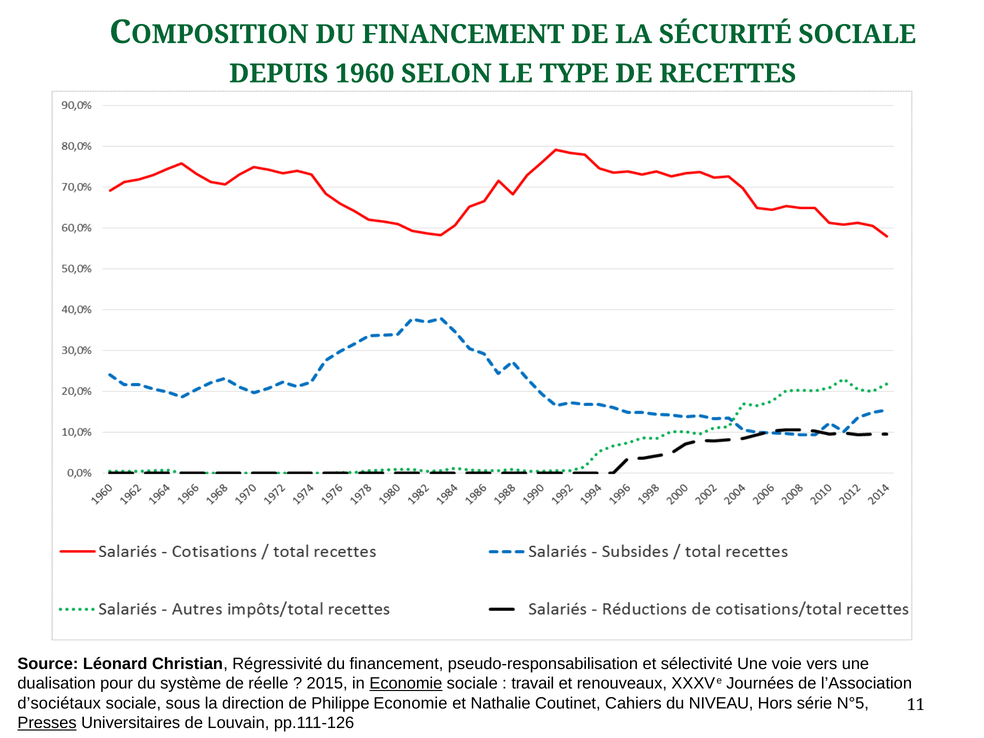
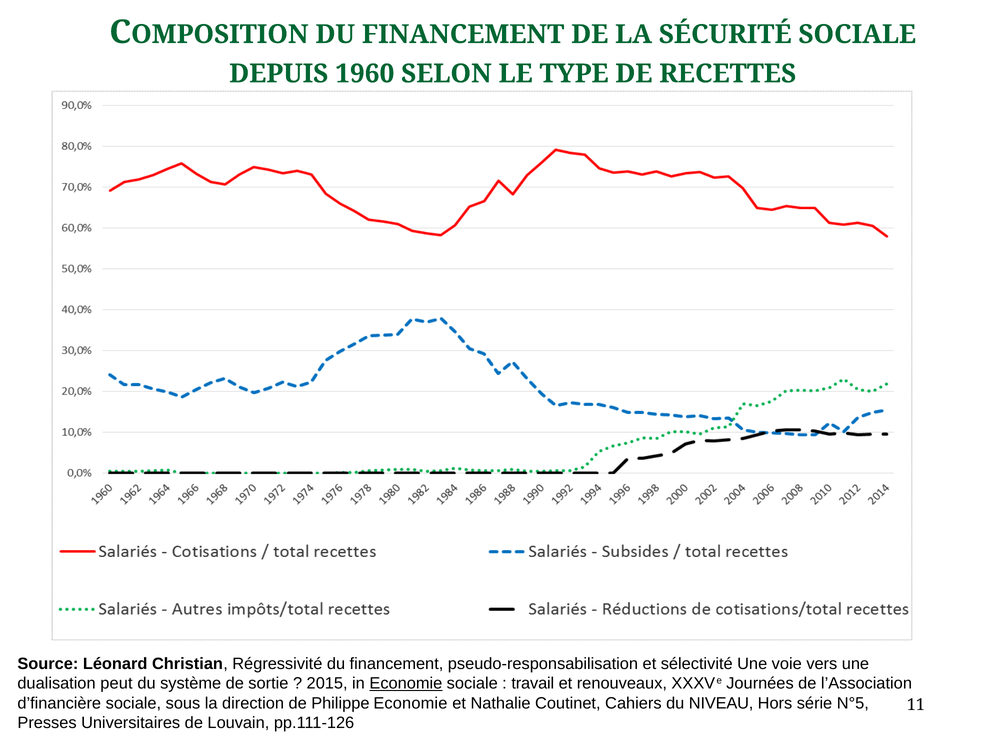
pour: pour -> peut (116, 683)
réelle: réelle -> sortie (268, 683)
d’sociétaux: d’sociétaux -> d’financière (59, 703)
Presses underline: present -> none (47, 723)
